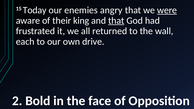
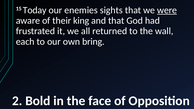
angry: angry -> sights (111, 10)
that underline: present -> none (116, 21)
drive: drive -> bring (93, 42)
